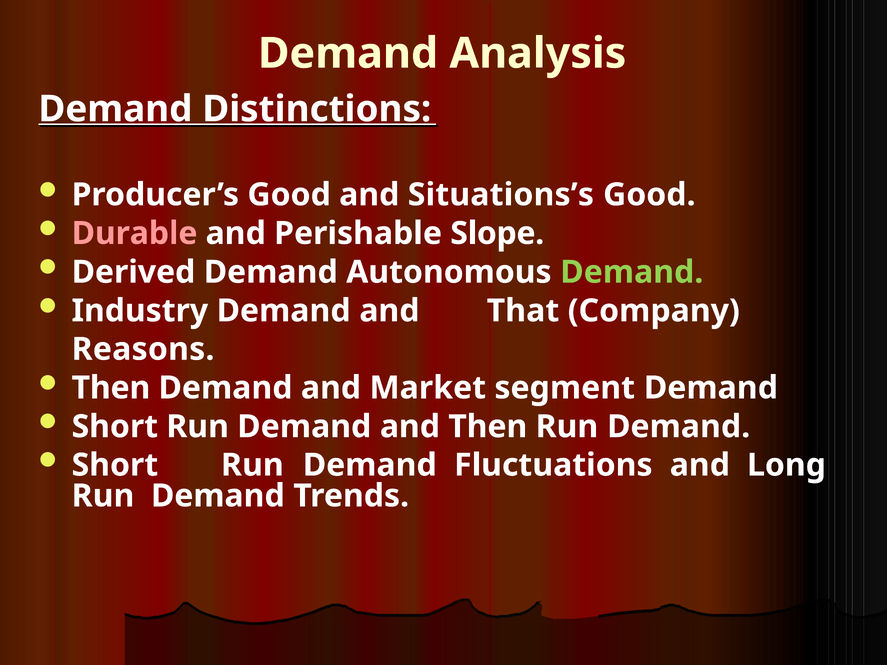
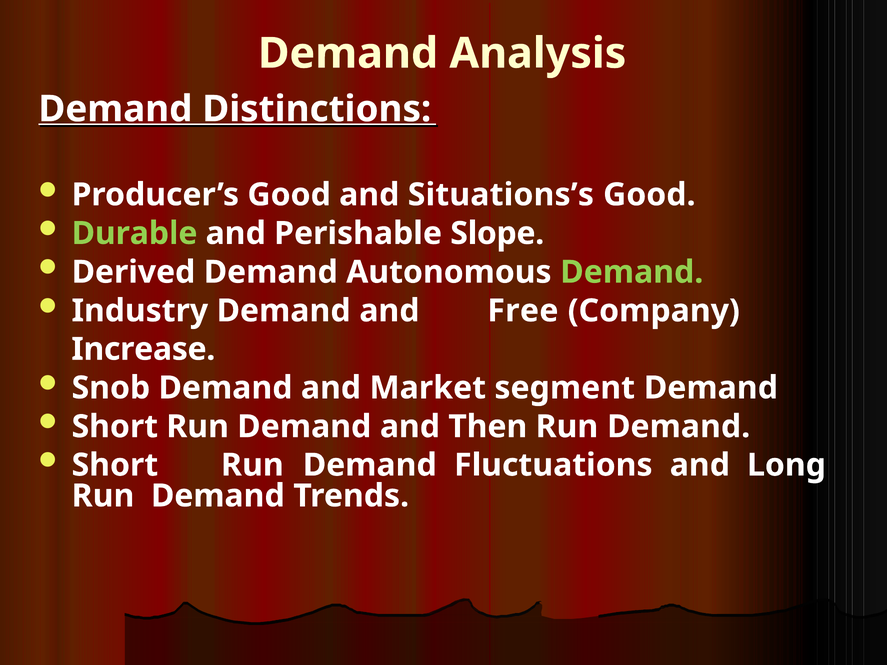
Durable colour: pink -> light green (135, 233)
That: That -> Free (523, 311)
Reasons: Reasons -> Increase (143, 349)
Then: Then -> Snob (111, 388)
